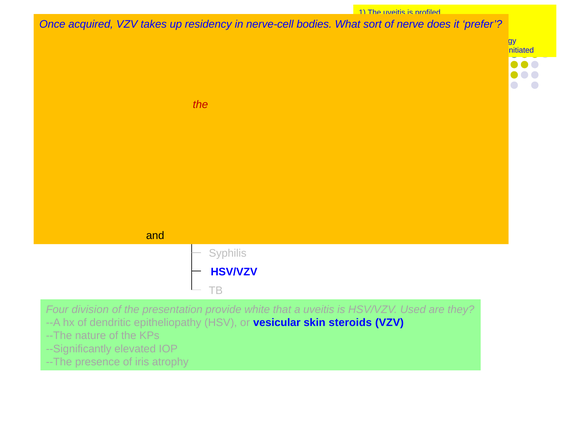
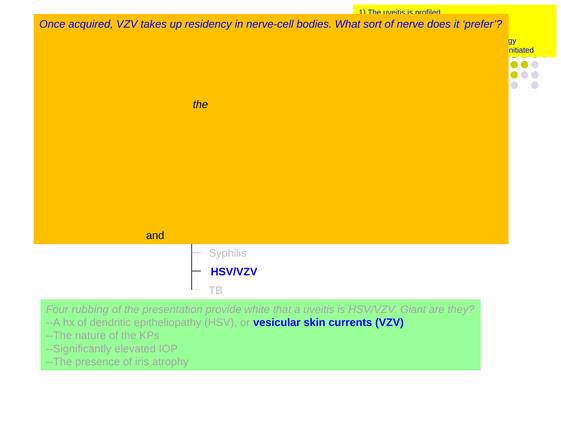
the colour: red -> black (200, 104)
Four division: division -> rubbing (90, 309)
Used: Used -> Giant (413, 309)
steroids: steroids -> currents (350, 322)
